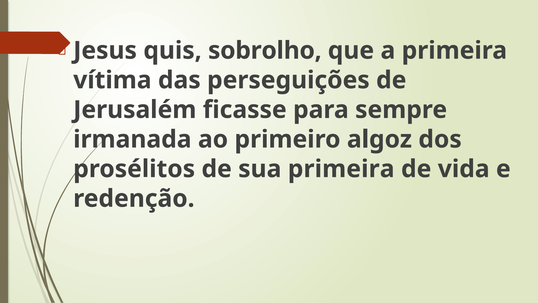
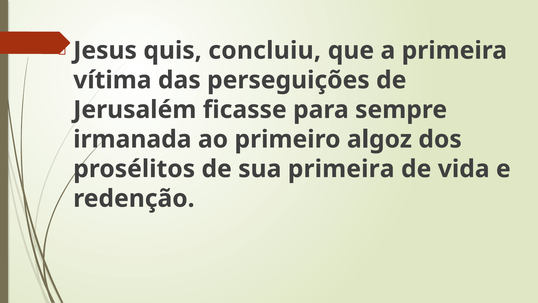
sobrolho: sobrolho -> concluiu (265, 50)
